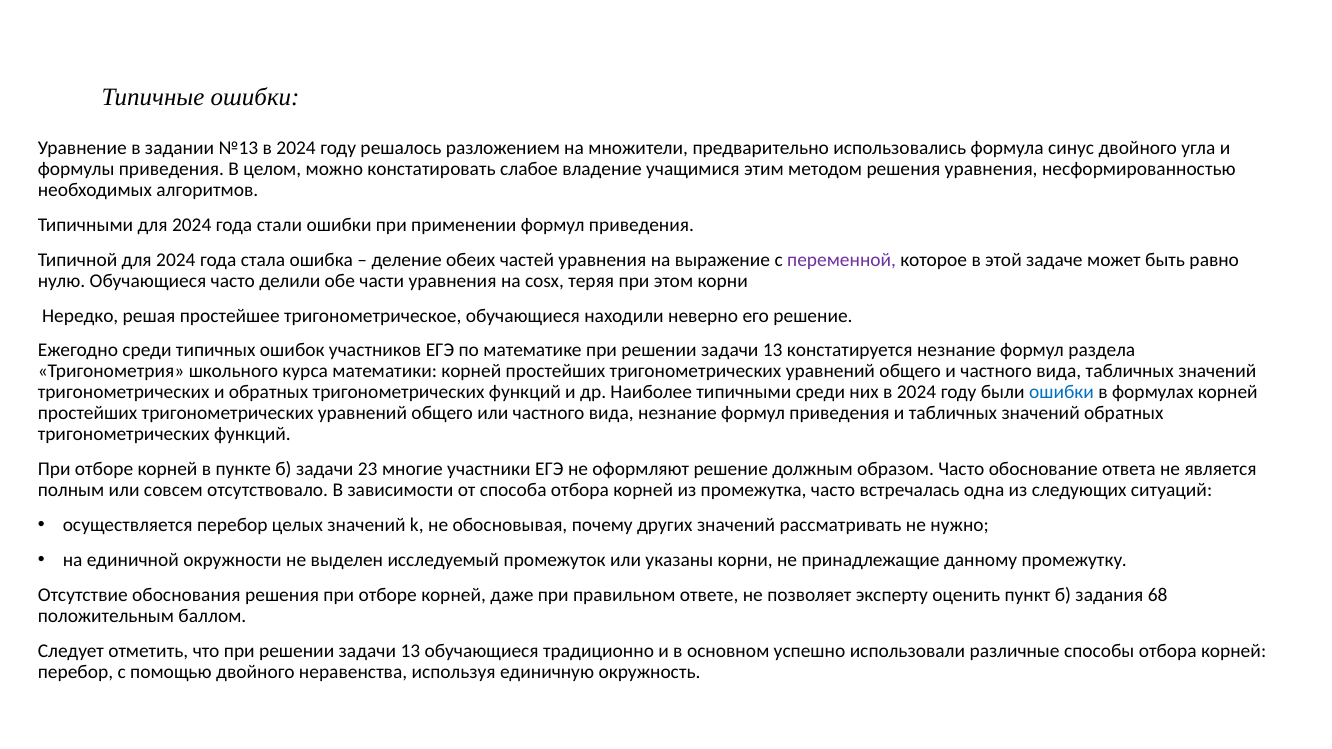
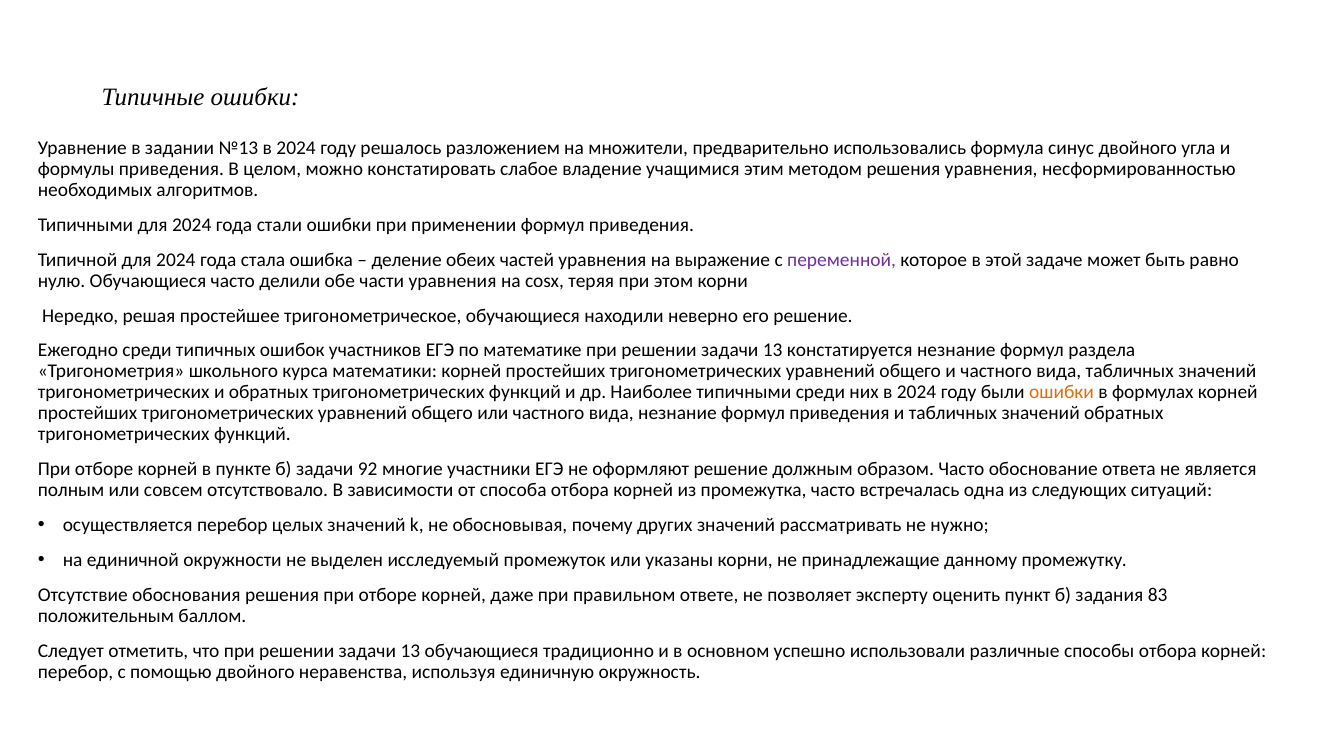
ошибки colour: blue -> orange (1061, 393)
23: 23 -> 92 (368, 469)
68: 68 -> 83 (1158, 595)
